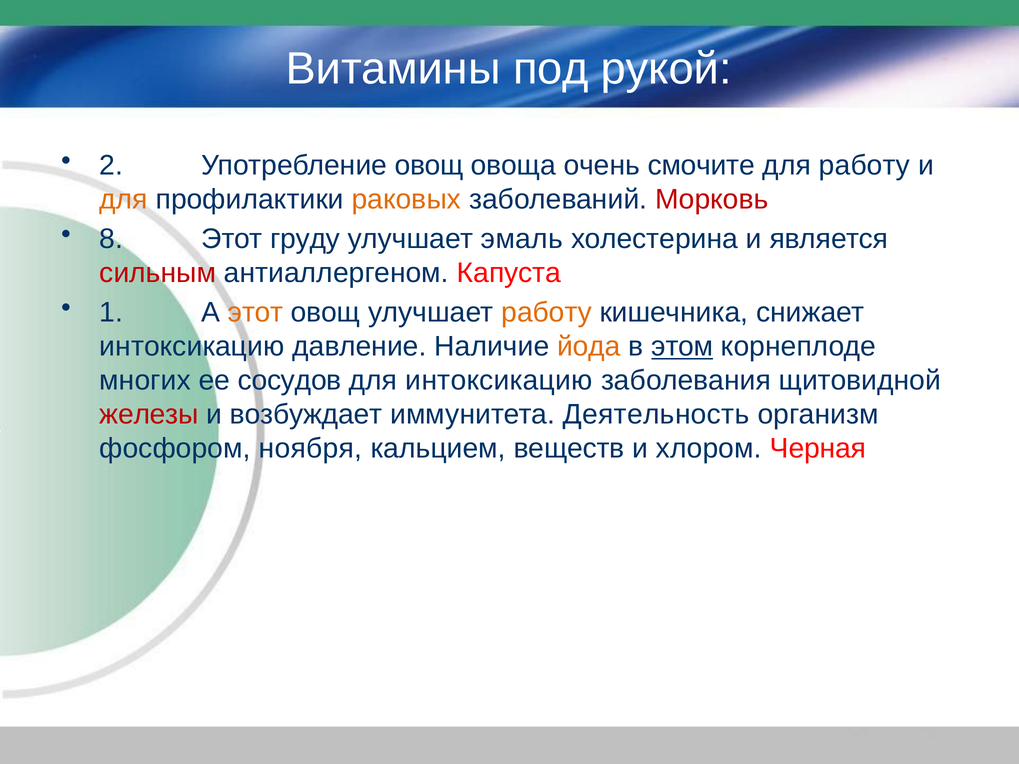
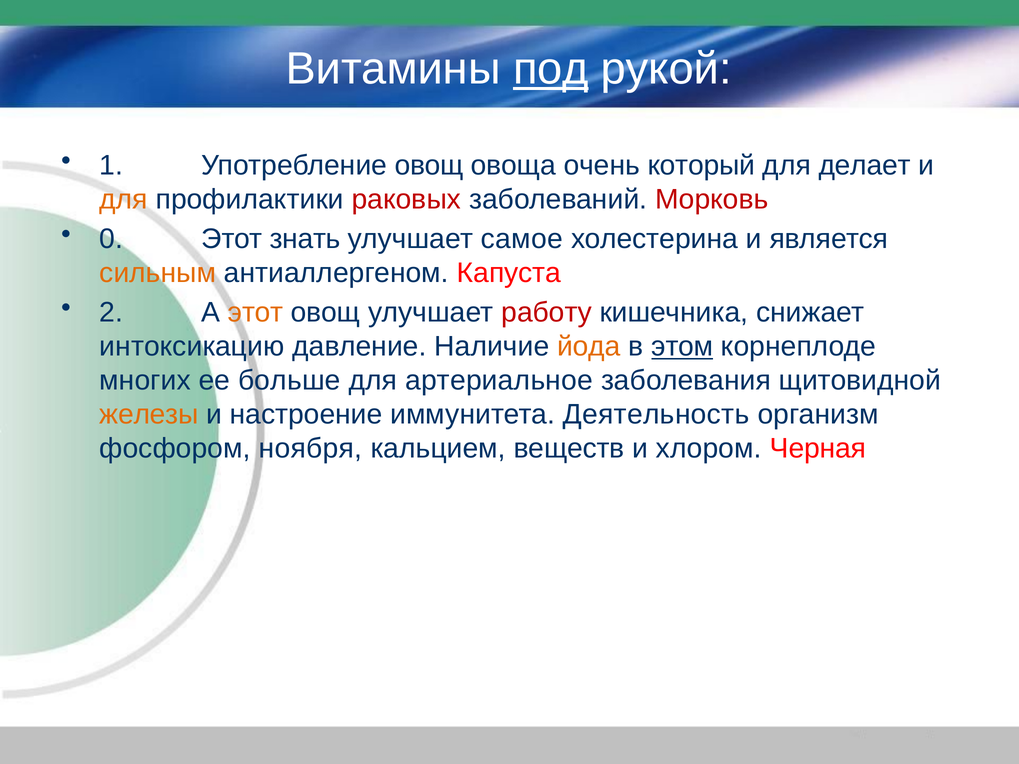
под underline: none -> present (551, 69)
2: 2 -> 1 (111, 165)
смочите: смочите -> который (701, 165)
для работу: работу -> делает (865, 165)
раковых colour: orange -> red (406, 199)
8: 8 -> 0 (111, 239)
груду: груду -> знать (305, 239)
эмаль: эмаль -> самое (522, 239)
сильным colour: red -> orange (158, 273)
1: 1 -> 2 (111, 313)
работу colour: orange -> red (547, 313)
сосудов: сосудов -> больше (289, 381)
для интоксикацию: интоксикацию -> артериальное (499, 381)
железы colour: red -> orange (149, 415)
возбуждает: возбуждает -> настроение (306, 415)
